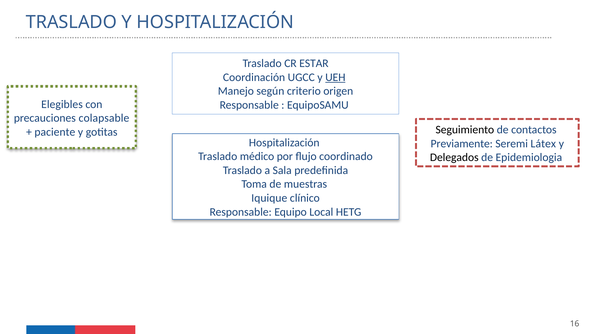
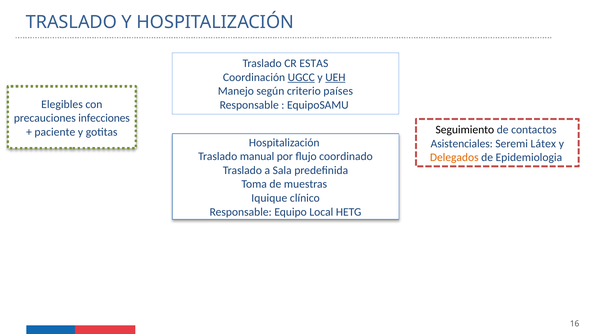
ESTAR: ESTAR -> ESTAS (314, 63)
UGCC underline: none -> present (301, 77)
origen: origen -> países (338, 91)
colapsable: colapsable -> infecciones (104, 118)
Previamente: Previamente -> Asistenciales (462, 143)
médico: médico -> manual (257, 156)
Delegados colour: black -> orange (454, 157)
